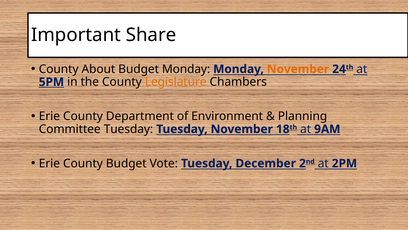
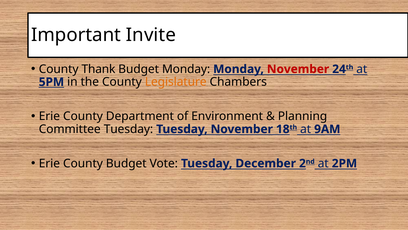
Share: Share -> Invite (151, 35)
About: About -> Thank (98, 69)
November colour: orange -> red (298, 69)
